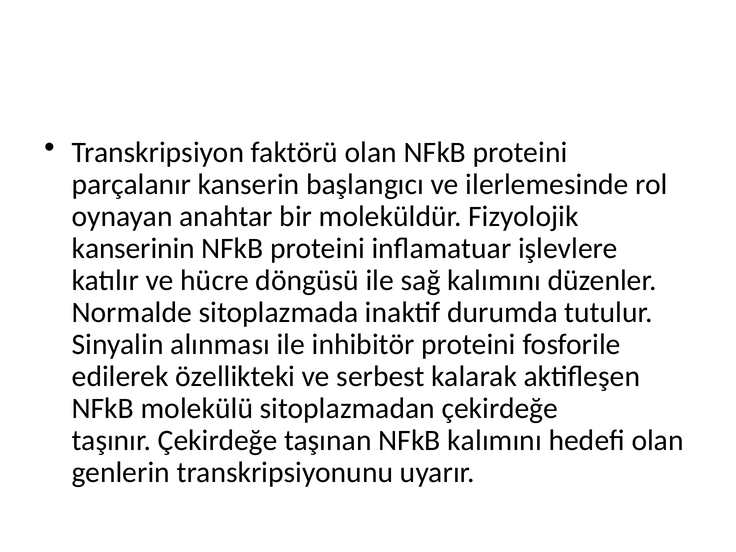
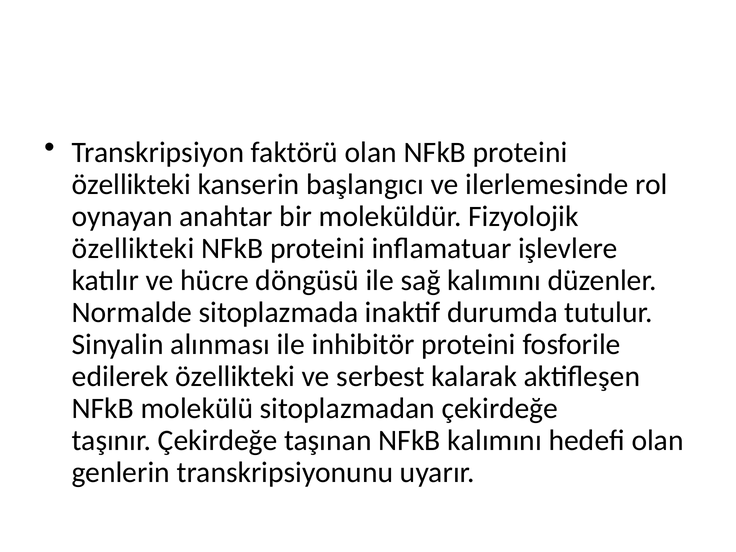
parçalanır: parçalanır -> özellikteki (131, 184)
kanserinin: kanserinin -> özellikteki (133, 248)
